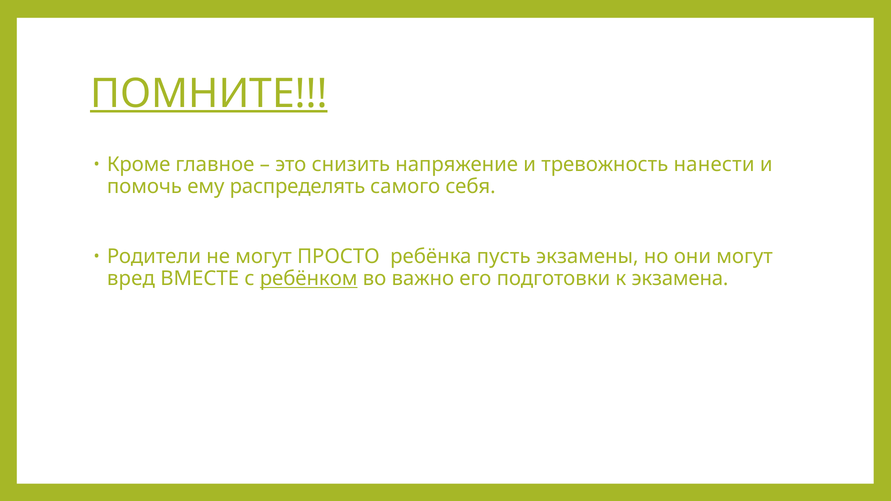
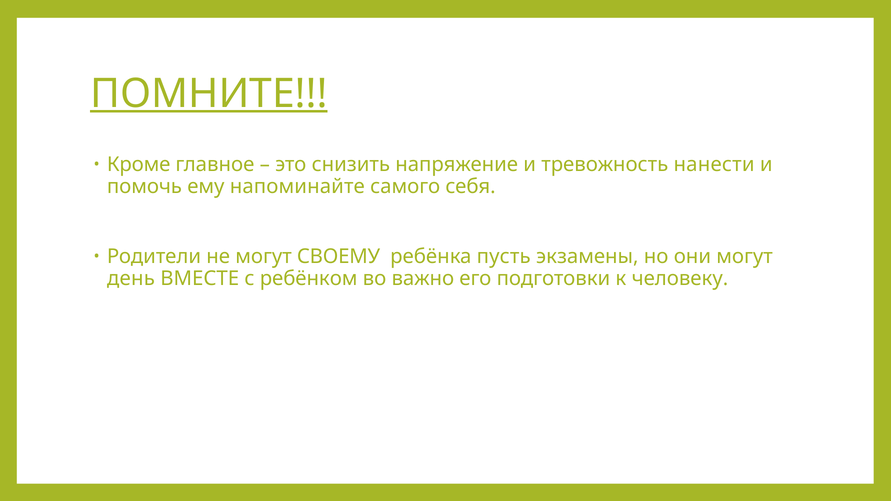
распределять: распределять -> напоминайте (297, 187)
ПРОСТО: ПРОСТО -> СВОЕМУ (339, 257)
вред: вред -> день (131, 279)
ребёнком underline: present -> none (309, 279)
экзамена: экзамена -> человеку (680, 279)
